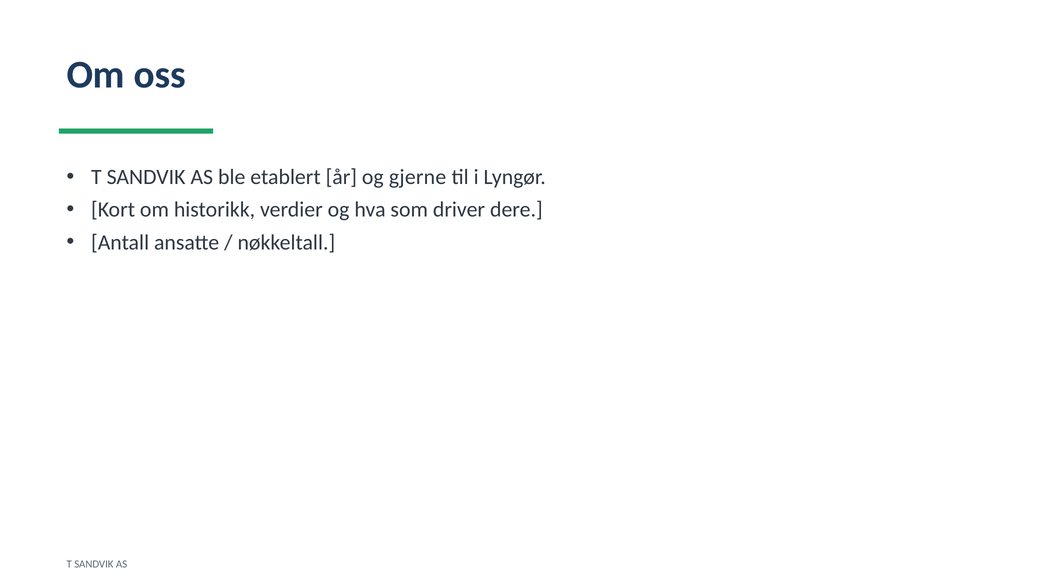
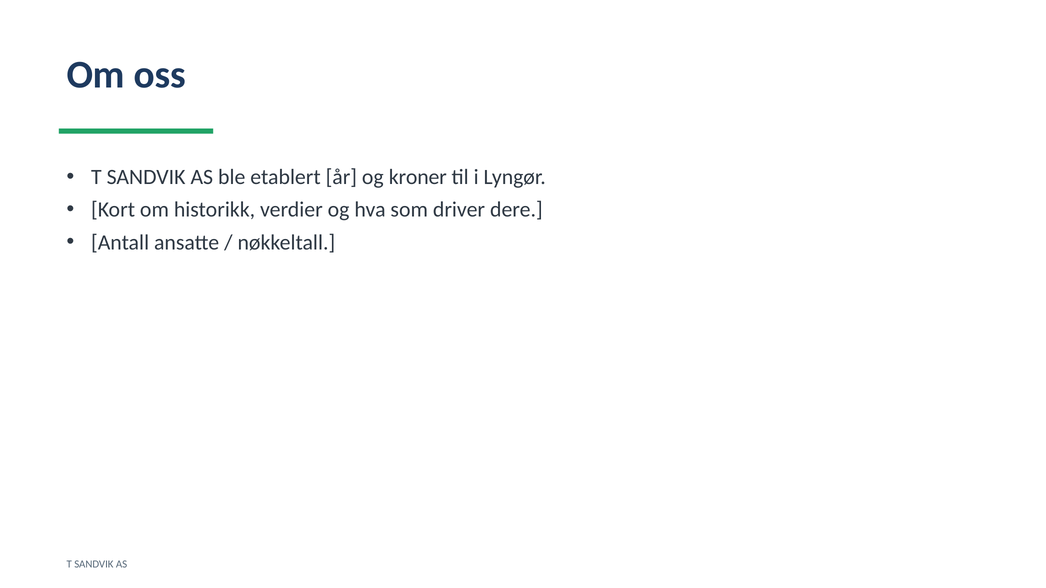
gjerne: gjerne -> kroner (418, 177)
